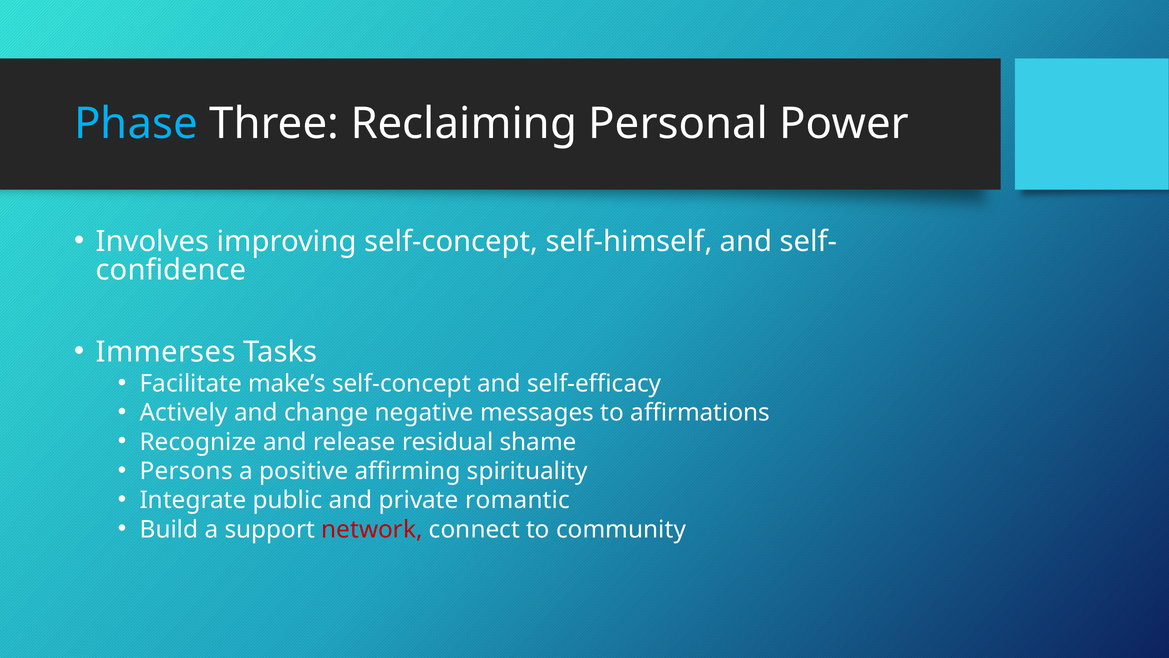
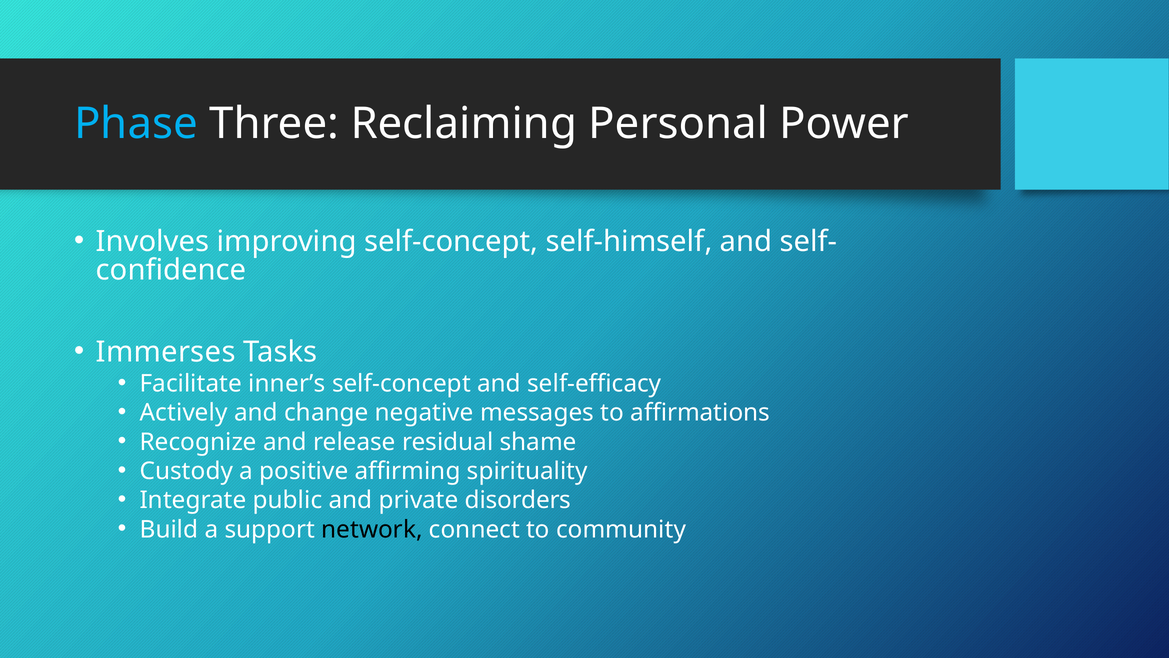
make’s: make’s -> inner’s (287, 383)
Persons: Persons -> Custody (186, 471)
romantic: romantic -> disorders (518, 500)
network colour: red -> black (372, 529)
